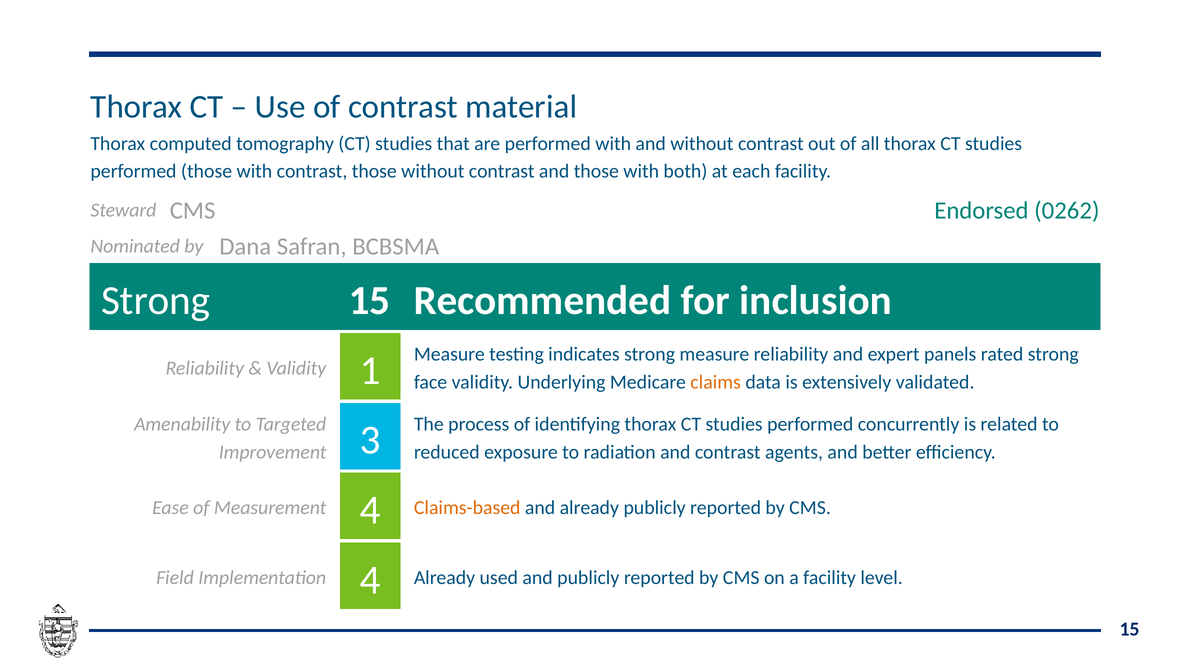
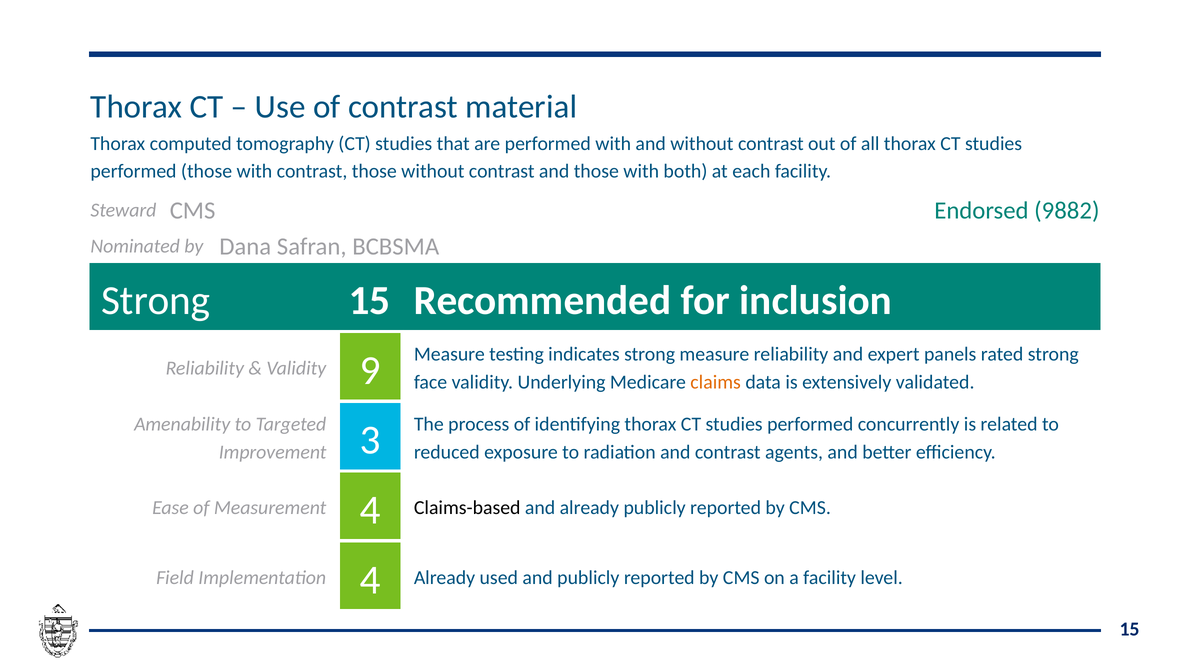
0262: 0262 -> 9882 (1067, 211)
1: 1 -> 9 (370, 371)
Claims-based colour: orange -> black (467, 508)
